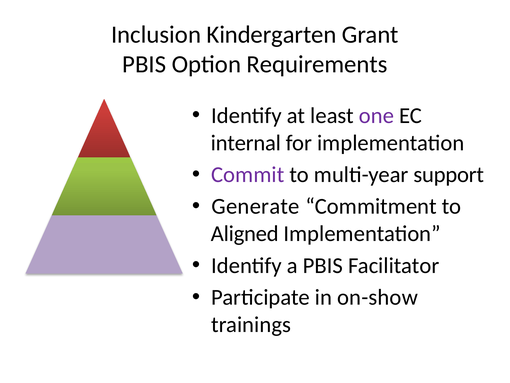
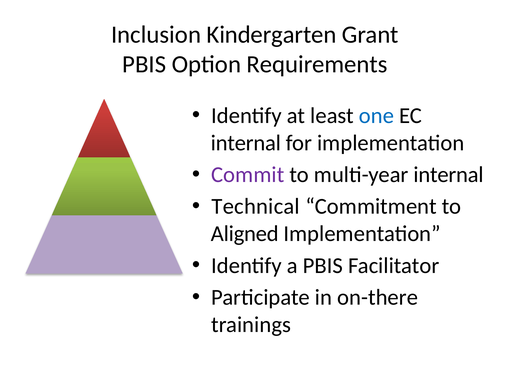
one colour: purple -> blue (376, 115)
multi-year support: support -> internal (449, 174)
Generate: Generate -> Technical (256, 206)
on-show: on-show -> on-there (378, 297)
